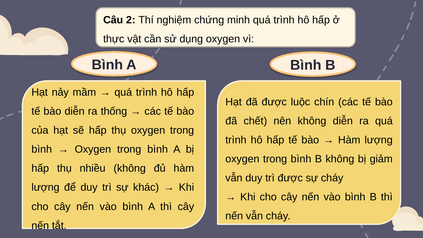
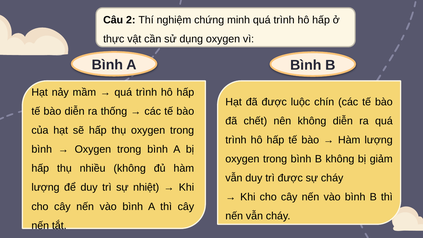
khác: khác -> nhiệt (146, 187)
